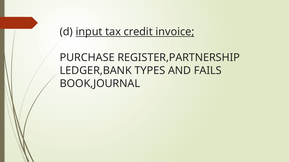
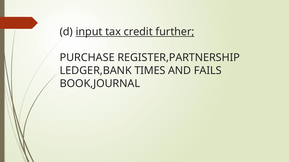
invoice: invoice -> further (175, 32)
TYPES: TYPES -> TIMES (150, 71)
